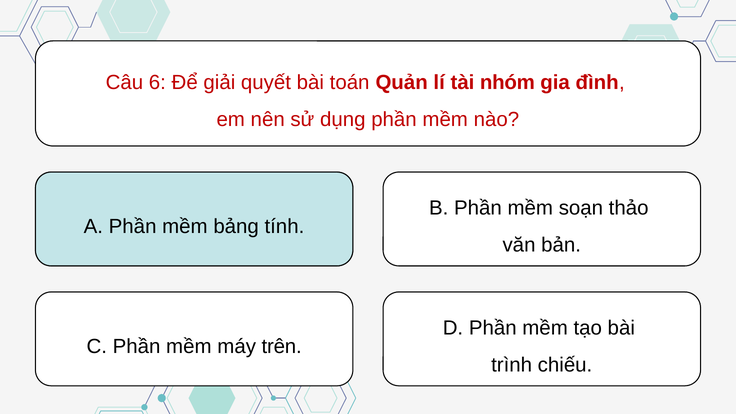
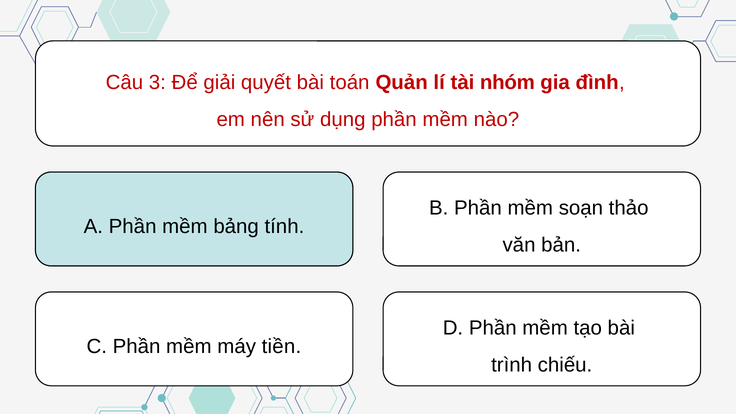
6: 6 -> 3 (157, 83)
trên: trên -> tiền (281, 346)
